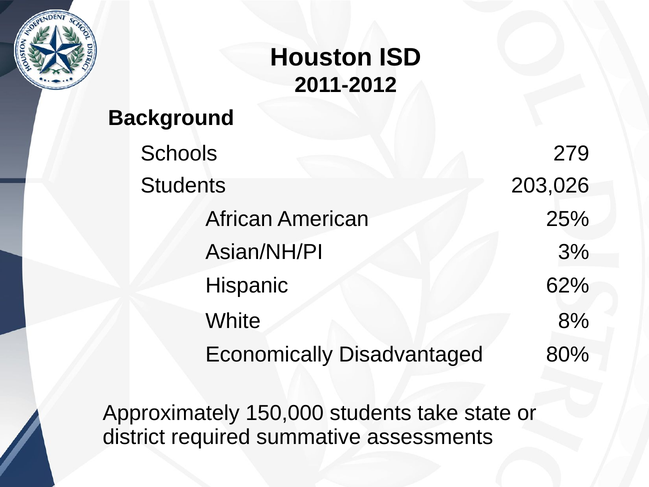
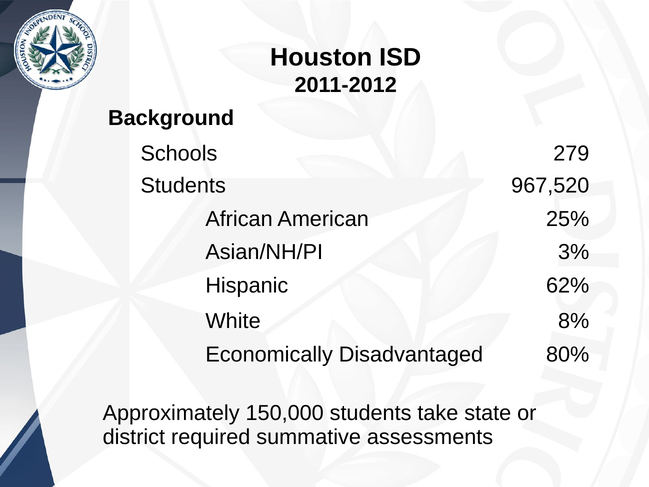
203,026: 203,026 -> 967,520 (550, 186)
